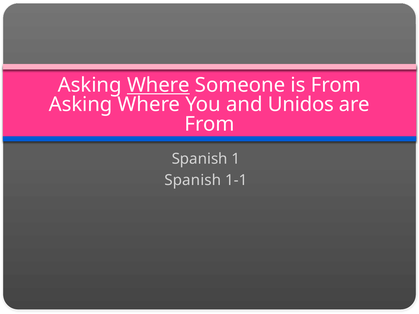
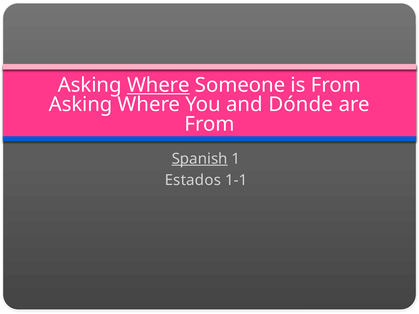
Unidos: Unidos -> Dónde (301, 105)
Spanish underline: none -> present (200, 159)
Spanish: Spanish -> Estados (193, 180)
